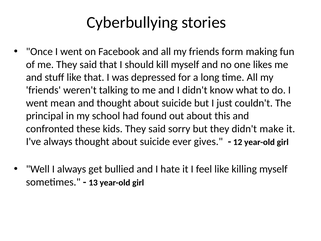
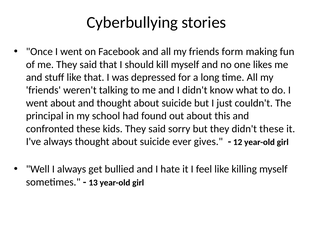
went mean: mean -> about (63, 103)
didn't make: make -> these (272, 129)
